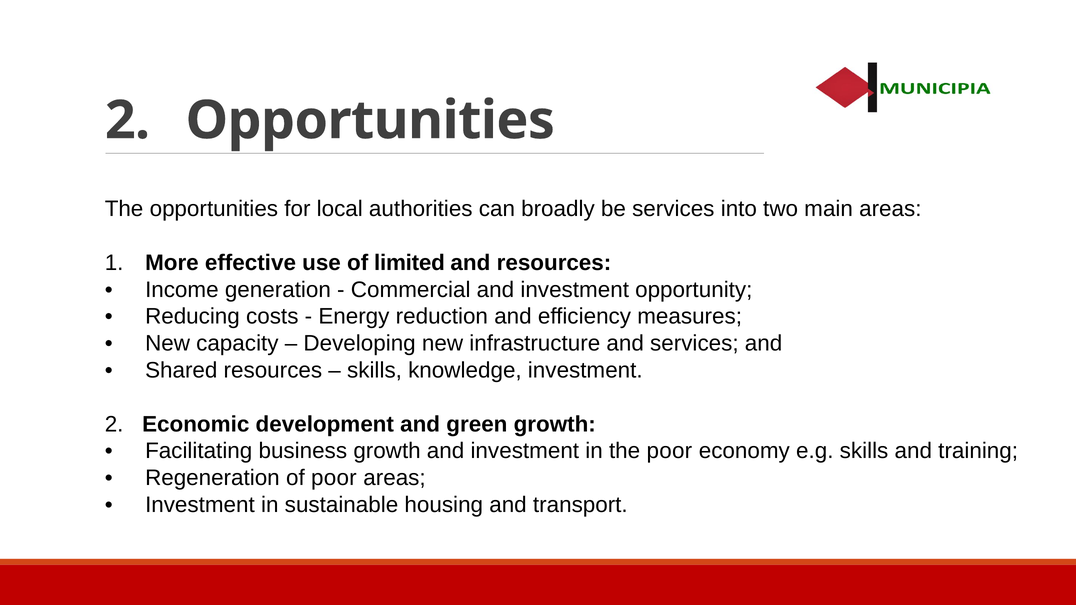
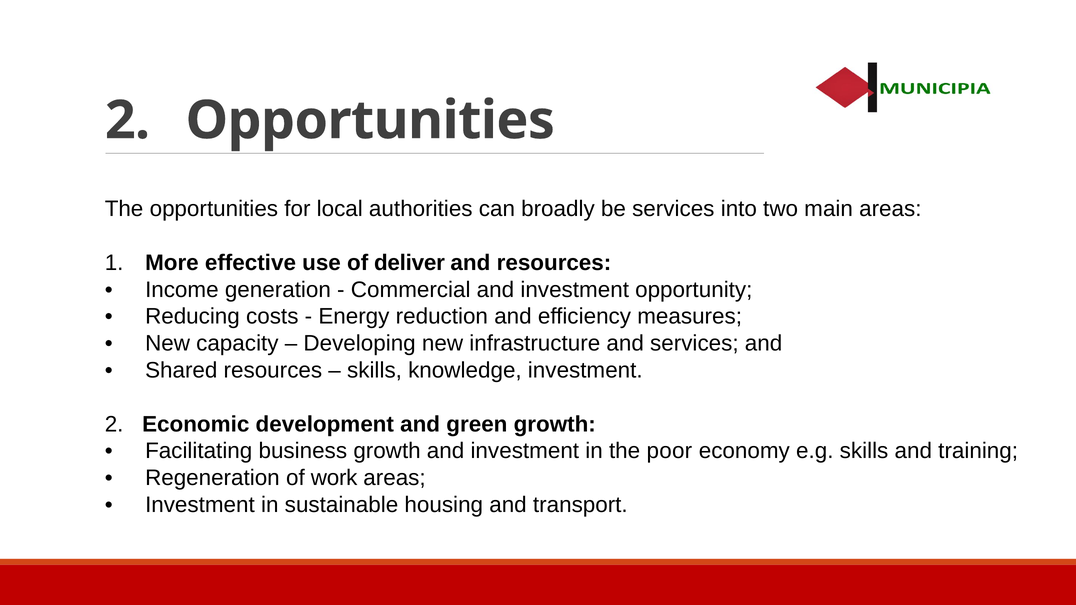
limited: limited -> deliver (409, 263)
of poor: poor -> work (334, 478)
